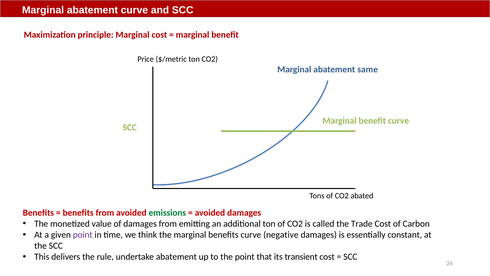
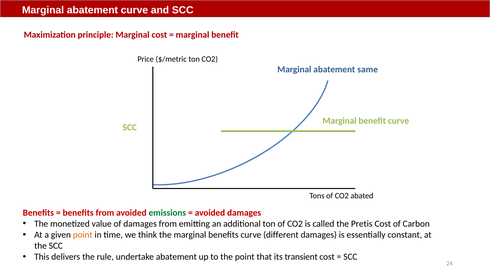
Trade: Trade -> Pretis (362, 223)
point colour: purple -> orange (83, 234)
negative: negative -> different (281, 234)
